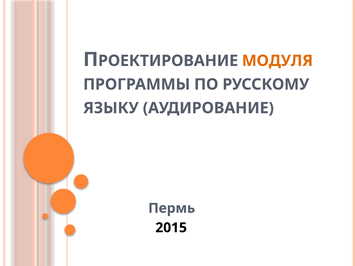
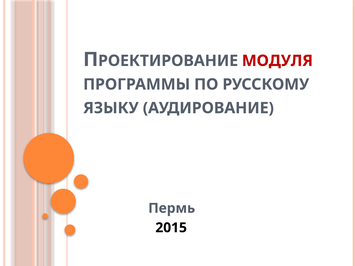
МОДУЛЯ colour: orange -> red (277, 61)
